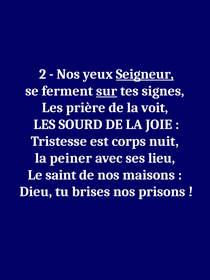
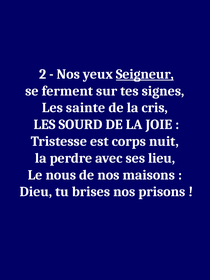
sur underline: present -> none (107, 91)
prière: prière -> sainte (86, 108)
voit: voit -> cris (155, 108)
peiner: peiner -> perdre (71, 158)
saint: saint -> nous (61, 175)
